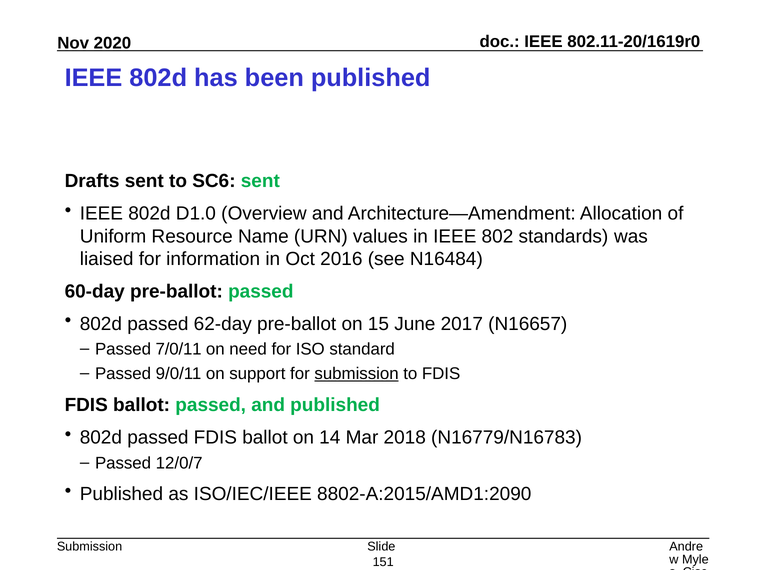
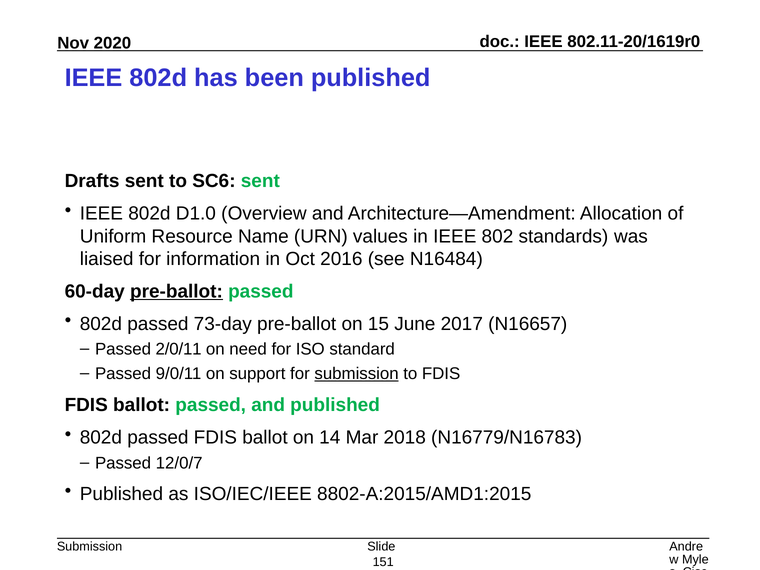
pre-ballot underline: none -> present (176, 291)
62-day: 62-day -> 73-day (223, 324)
7/0/11: 7/0/11 -> 2/0/11 (179, 349)
8802-A:2015/AMD1:2090: 8802-A:2015/AMD1:2090 -> 8802-A:2015/AMD1:2015 (424, 494)
